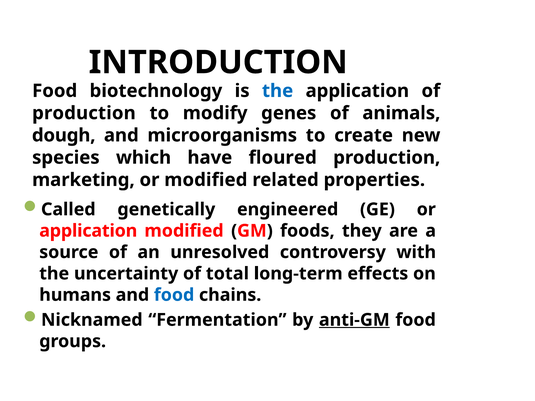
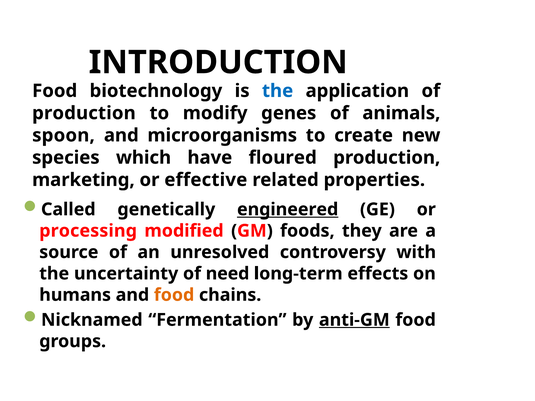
dough: dough -> spoon (63, 135)
or modified: modified -> effective (206, 180)
engineered underline: none -> present (288, 210)
application: application -> processing (88, 231)
total: total -> need (228, 274)
food colour: blue -> orange (174, 295)
